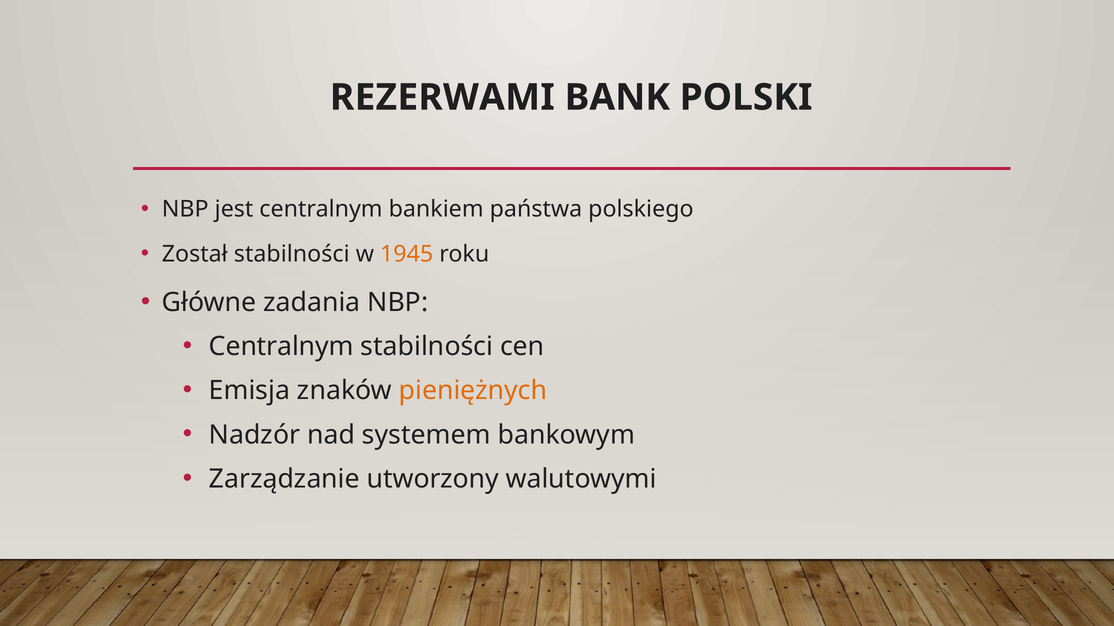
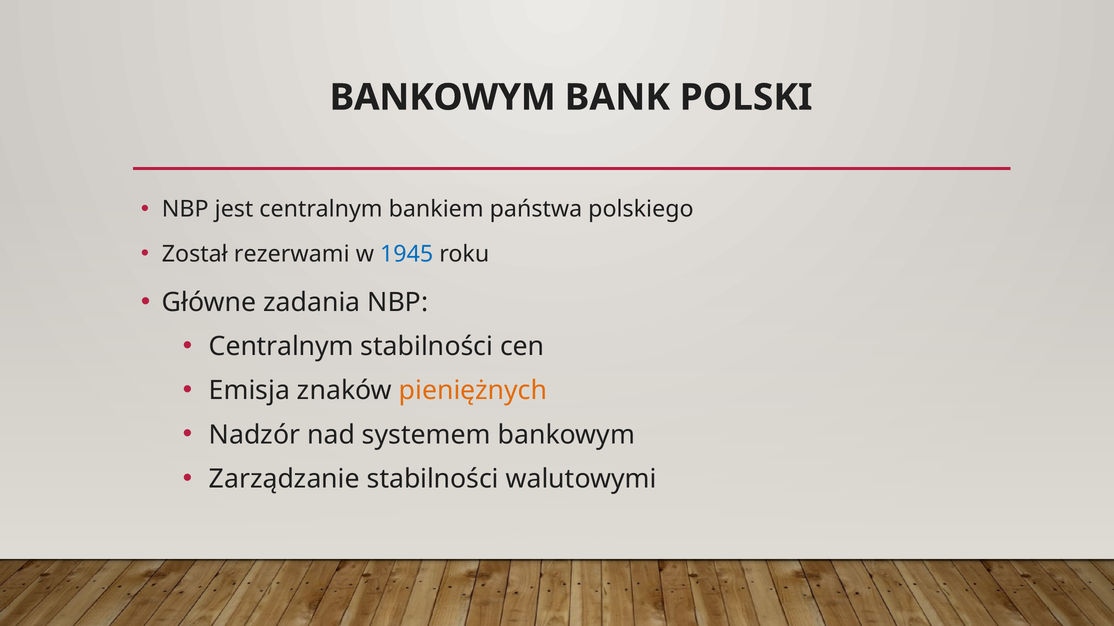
REZERWAMI: REZERWAMI -> BANKOWYM (443, 98)
Został stabilności: stabilności -> rezerwami (292, 254)
1945 colour: orange -> blue (407, 254)
Zarządzanie utworzony: utworzony -> stabilności (433, 479)
